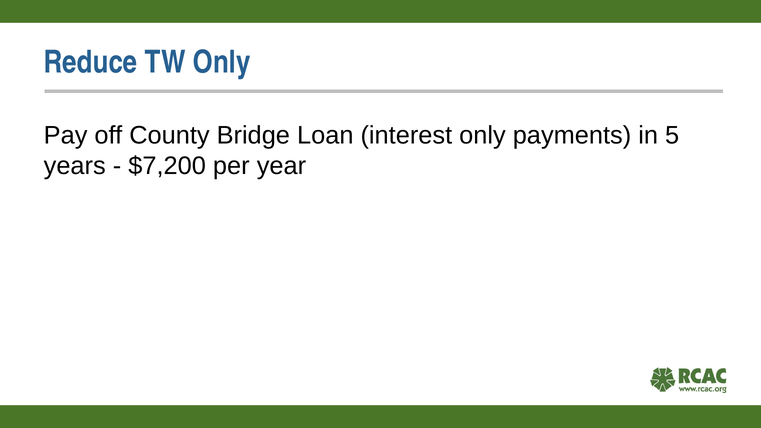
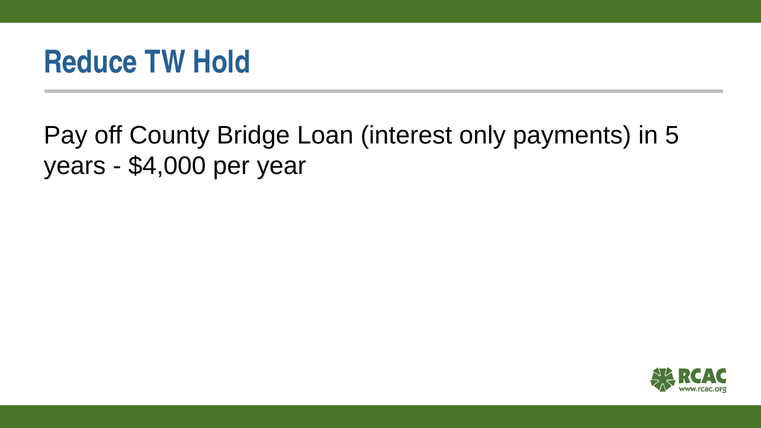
TW Only: Only -> Hold (222, 62)
$7,200: $7,200 -> $4,000 (167, 166)
